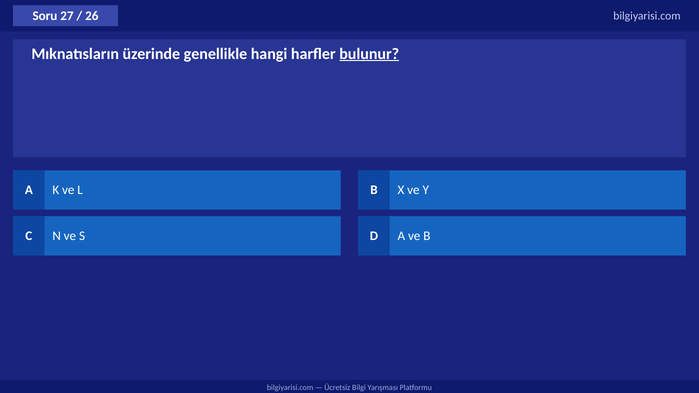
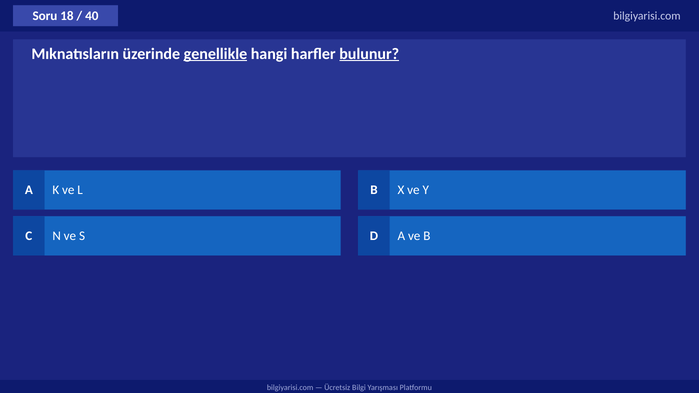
27: 27 -> 18 (67, 16)
26: 26 -> 40 (92, 16)
genellikle underline: none -> present (215, 54)
